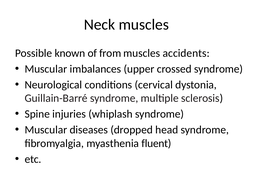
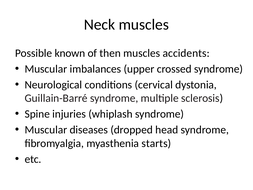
from: from -> then (110, 53)
fluent: fluent -> starts (156, 143)
